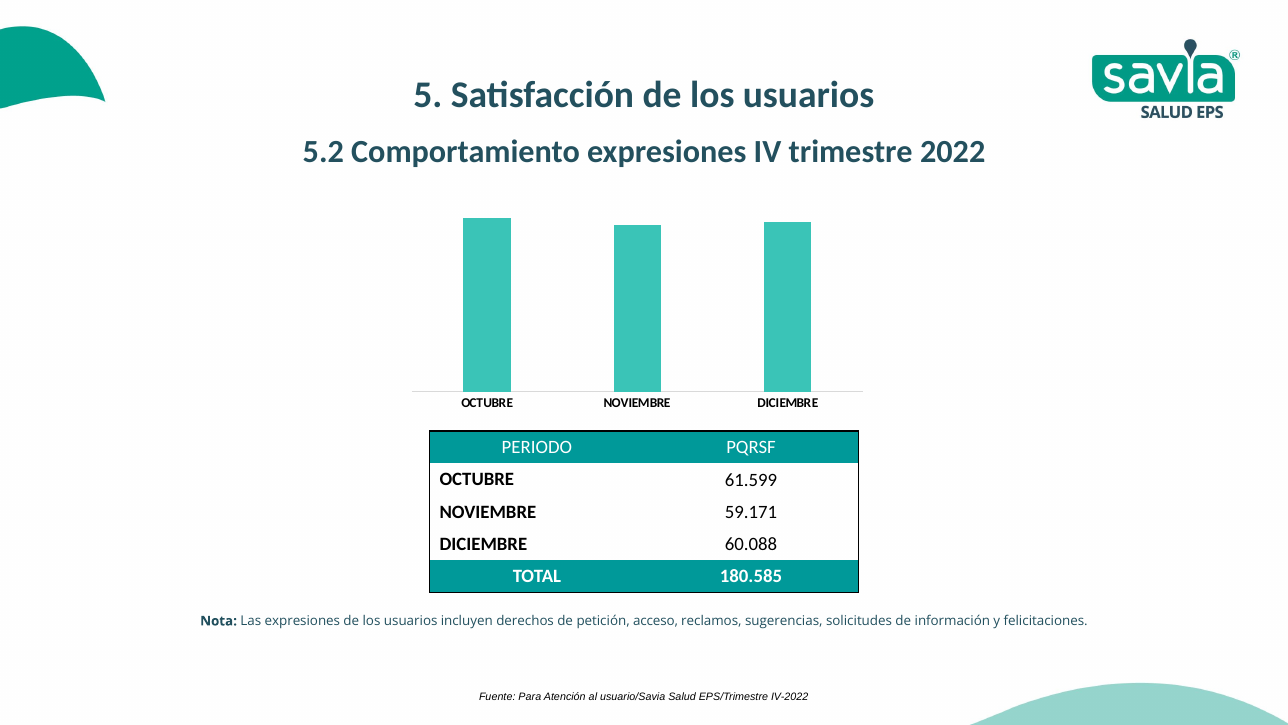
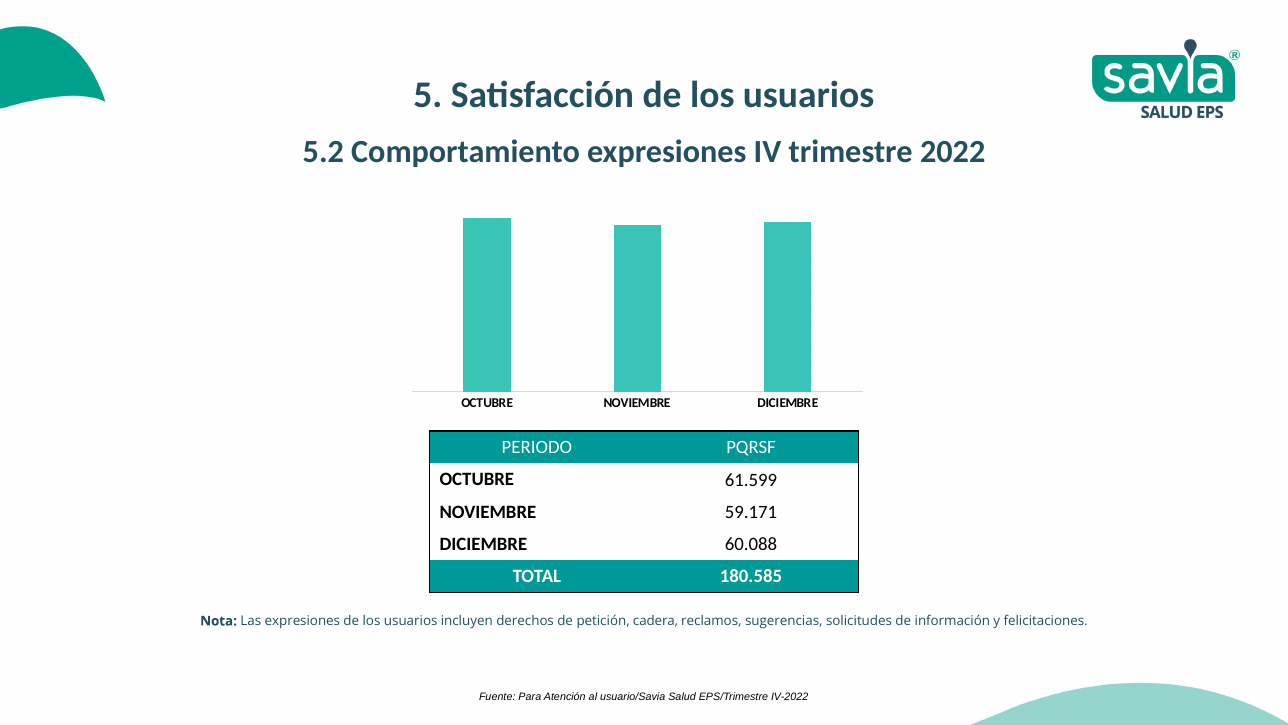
acceso: acceso -> cadera (656, 621)
